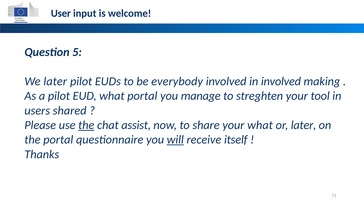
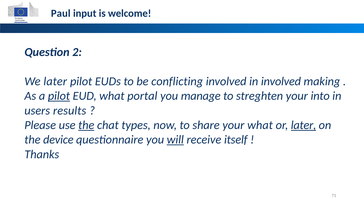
User: User -> Paul (61, 13)
5: 5 -> 2 (77, 52)
everybody: everybody -> conflicting (177, 81)
pilot underline: none -> present (59, 96)
tool: tool -> into (320, 96)
shared: shared -> results (70, 110)
assist: assist -> types (136, 125)
later underline: none -> present (304, 125)
the portal: portal -> device (58, 140)
